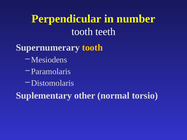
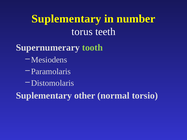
Perpendicular: Perpendicular -> Suplementary (66, 19)
tooth: tooth -> torus (82, 32)
tooth colour: yellow -> light green (92, 48)
